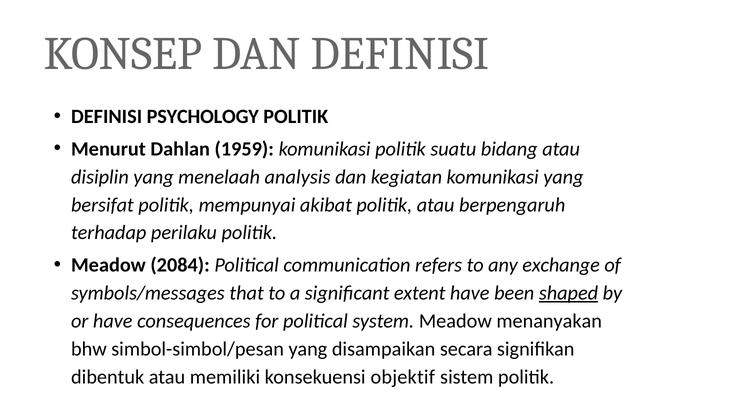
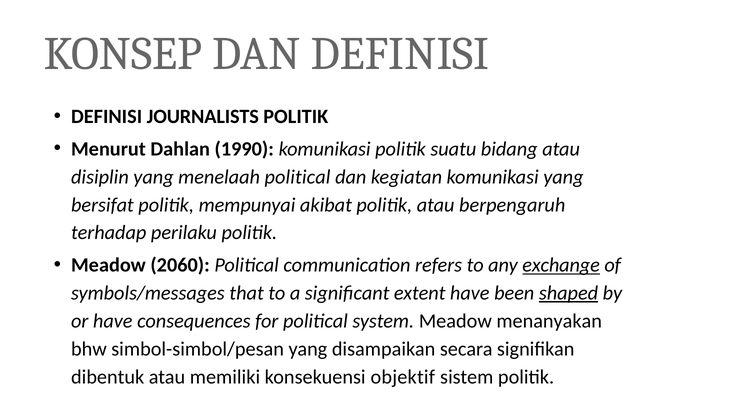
PSYCHOLOGY: PSYCHOLOGY -> JOURNALISTS (203, 117)
1959: 1959 -> 1990 (244, 149)
menelaah analysis: analysis -> political (297, 177)
2084: 2084 -> 2060 (180, 265)
exchange underline: none -> present (561, 265)
